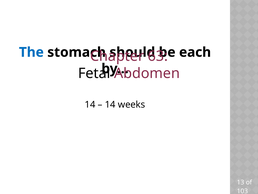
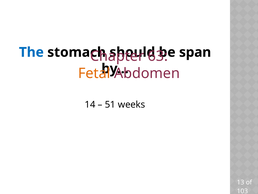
each: each -> span (195, 52)
Fetal colour: black -> orange (94, 73)
14: 14 -> 51 (110, 104)
